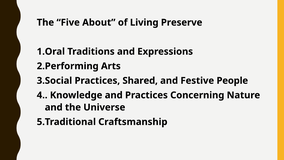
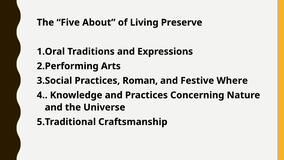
Shared: Shared -> Roman (140, 81)
People: People -> Where (232, 81)
